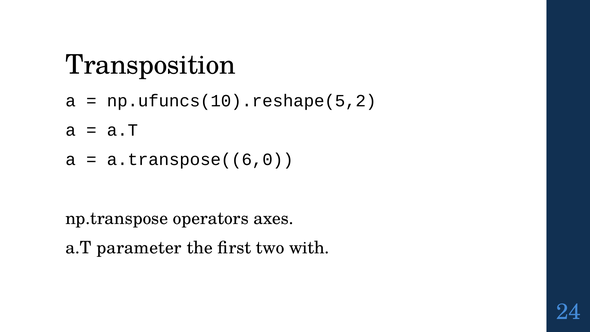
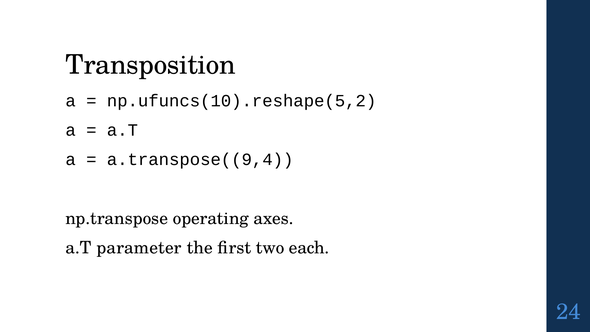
a.transpose((6,0: a.transpose((6,0 -> a.transpose((9,4 (200, 160)
operators: operators -> operating (211, 218)
with: with -> each (309, 248)
